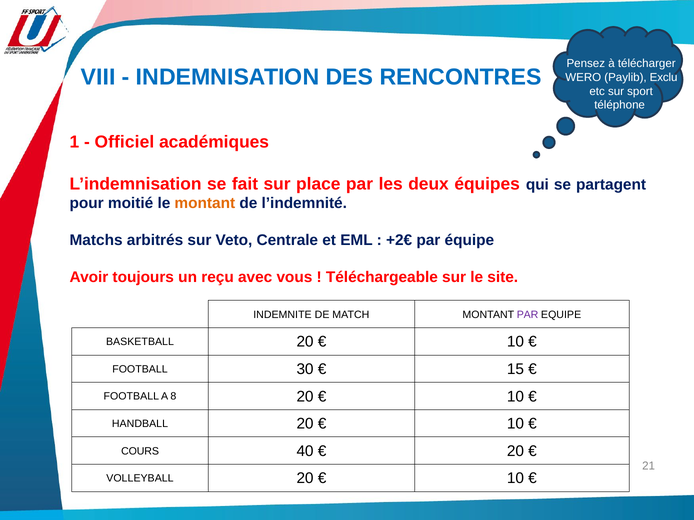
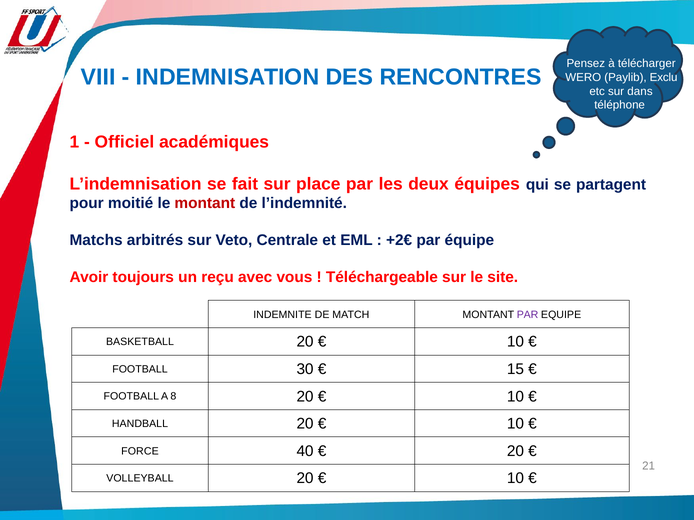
sport: sport -> dans (640, 91)
montant colour: orange -> red (205, 203)
COURS: COURS -> FORCE (140, 452)
